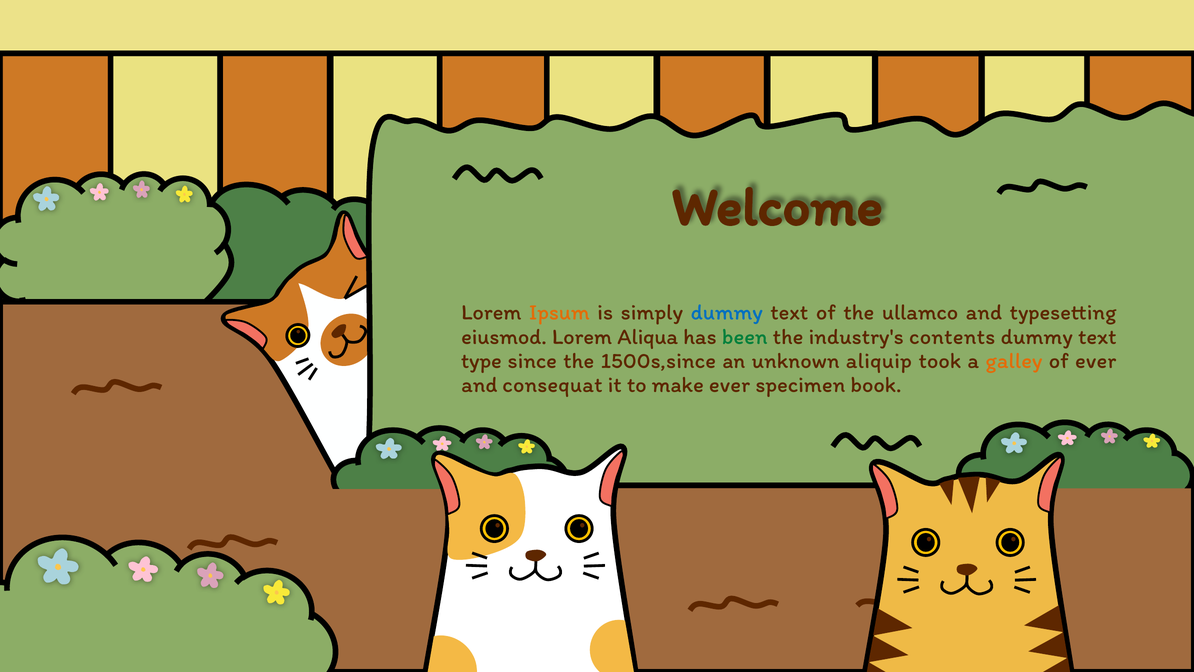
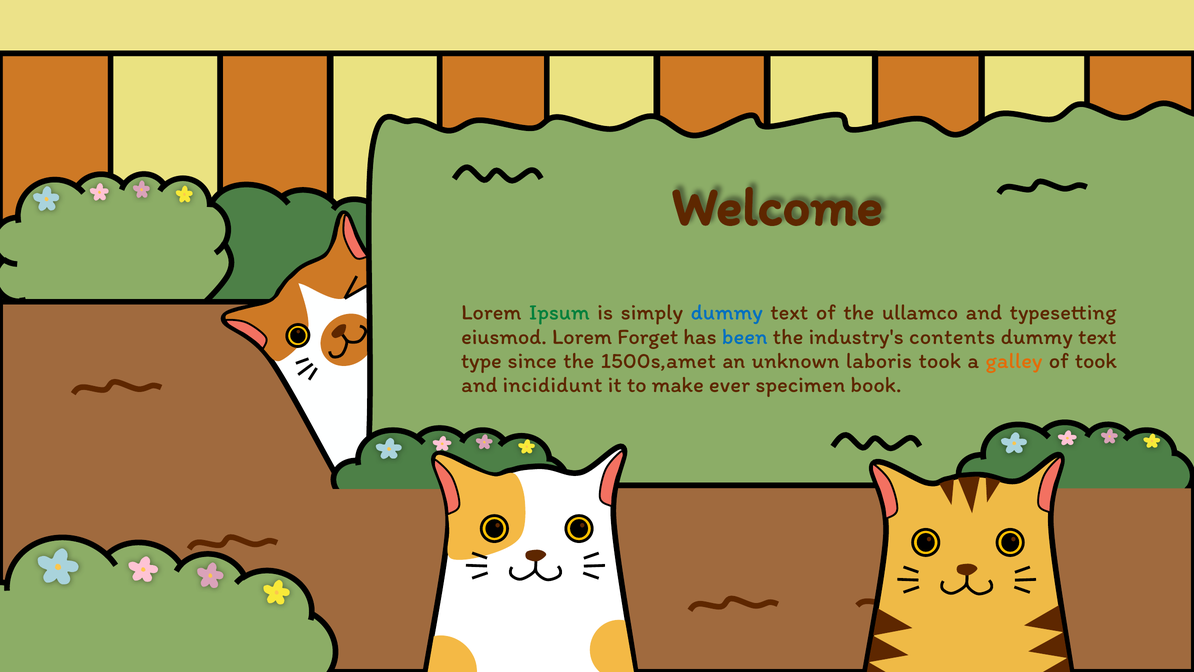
Ipsum colour: orange -> green (559, 312)
Aliqua: Aliqua -> Forget (648, 336)
been colour: green -> blue (745, 336)
1500s,since: 1500s,since -> 1500s,amet (658, 361)
aliquip: aliquip -> laboris (879, 361)
of ever: ever -> took (1096, 361)
consequat: consequat -> incididunt (552, 385)
